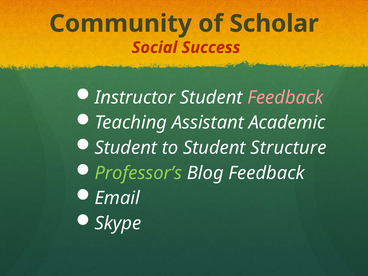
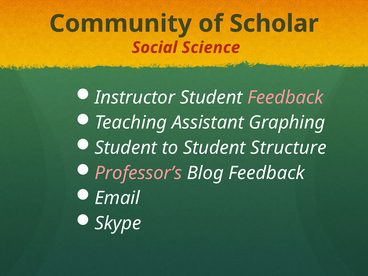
Success: Success -> Science (211, 48)
Academic: Academic -> Graphing (287, 123)
Professor’s colour: light green -> pink (138, 173)
